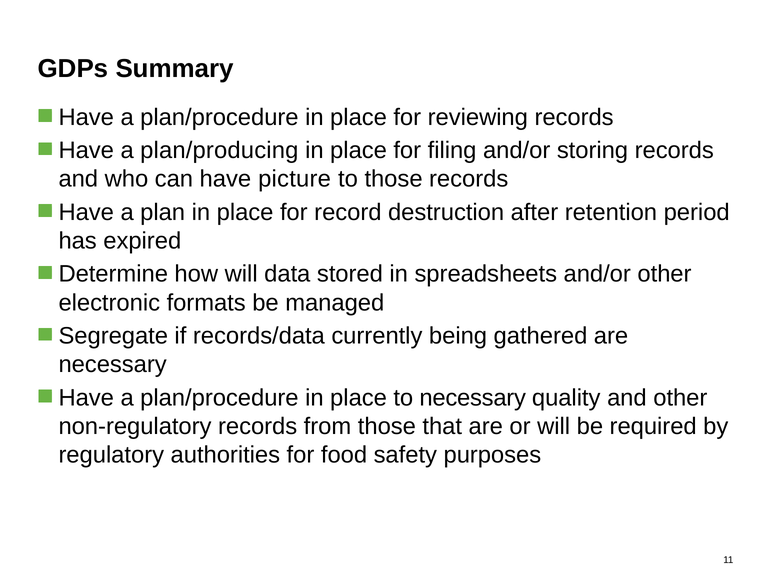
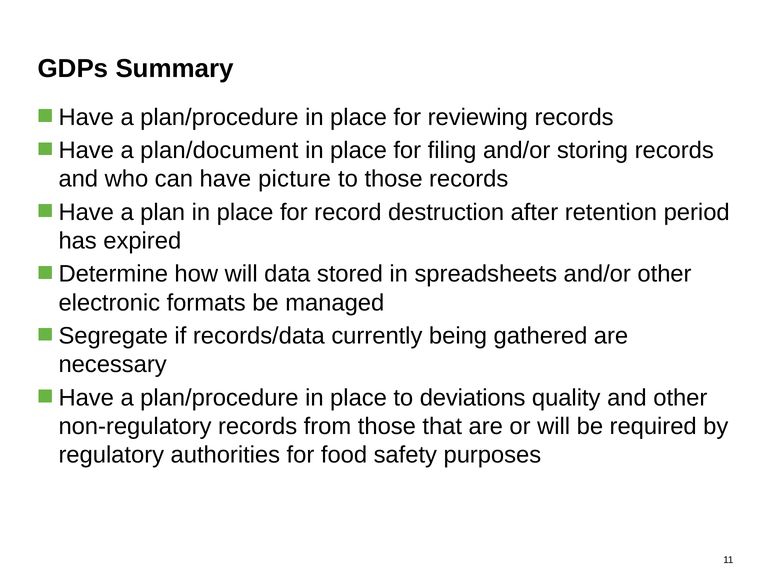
plan/producing: plan/producing -> plan/document (219, 151)
to necessary: necessary -> deviations (473, 398)
